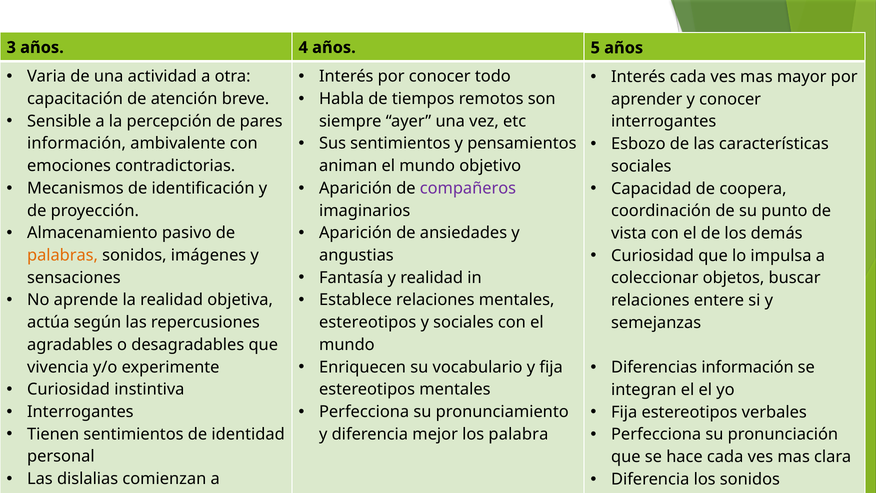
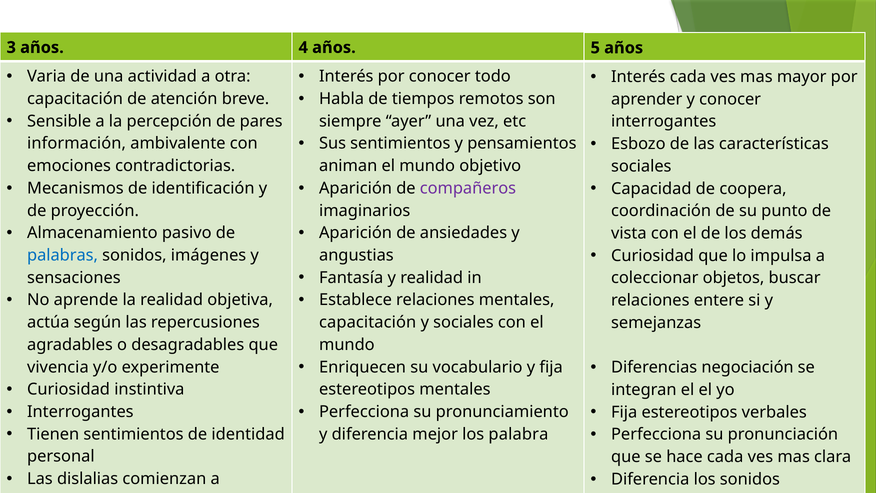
palabras colour: orange -> blue (63, 255)
estereotipos: estereotipos -> capacitación (368, 322)
Diferencias información: información -> negociación (748, 367)
